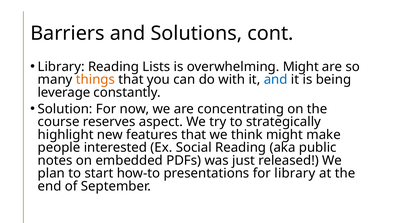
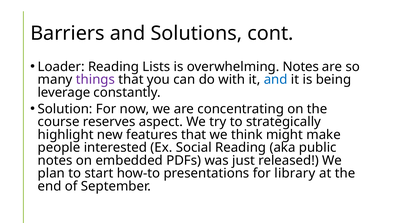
Library: Library -> Loader (61, 67)
overwhelming Might: Might -> Notes (301, 67)
things colour: orange -> purple (95, 80)
